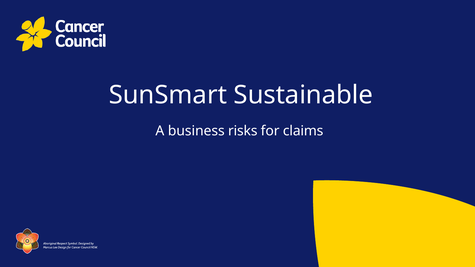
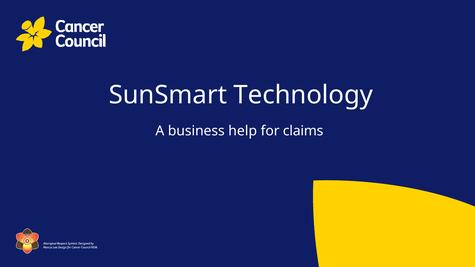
Sustainable: Sustainable -> Technology (303, 95)
risks: risks -> help (243, 131)
